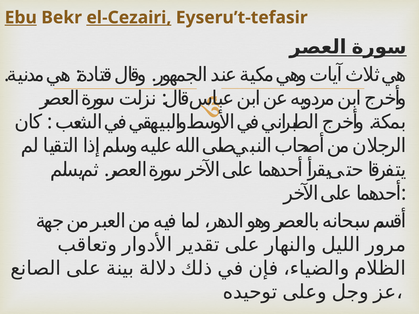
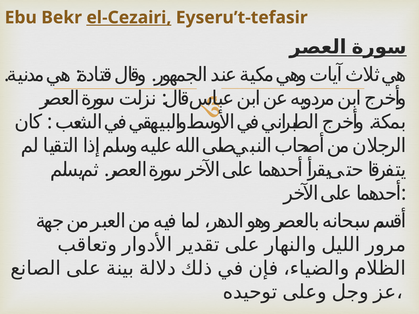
Ebu underline: present -> none (21, 18)
